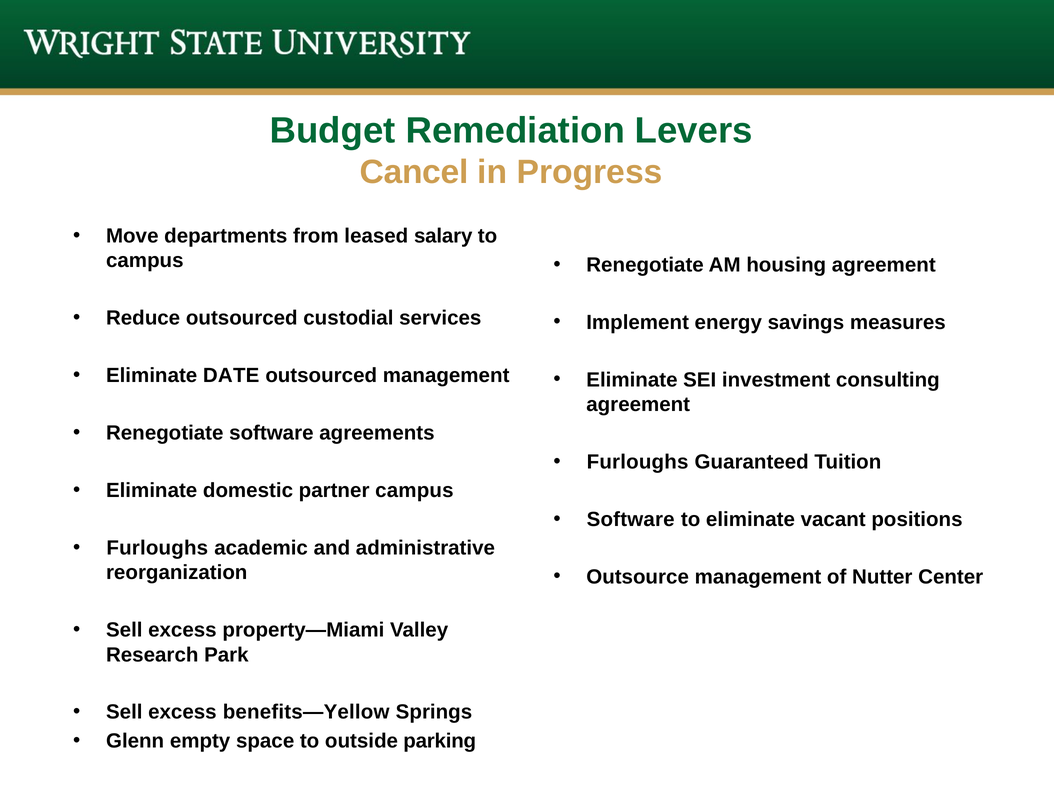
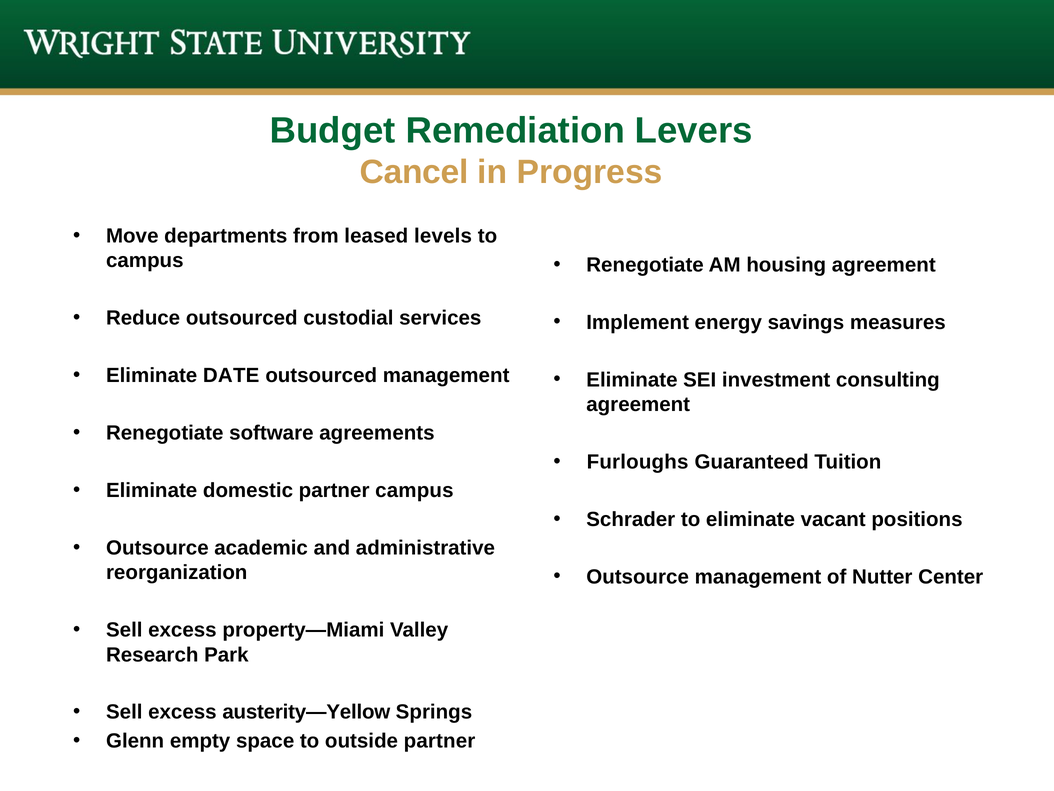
salary: salary -> levels (443, 236)
Software: Software -> Schrader (631, 519)
Furloughs: Furloughs -> Outsource (157, 548)
benefits—Yellow: benefits—Yellow -> austerity—Yellow (306, 712)
outside parking: parking -> partner (440, 740)
